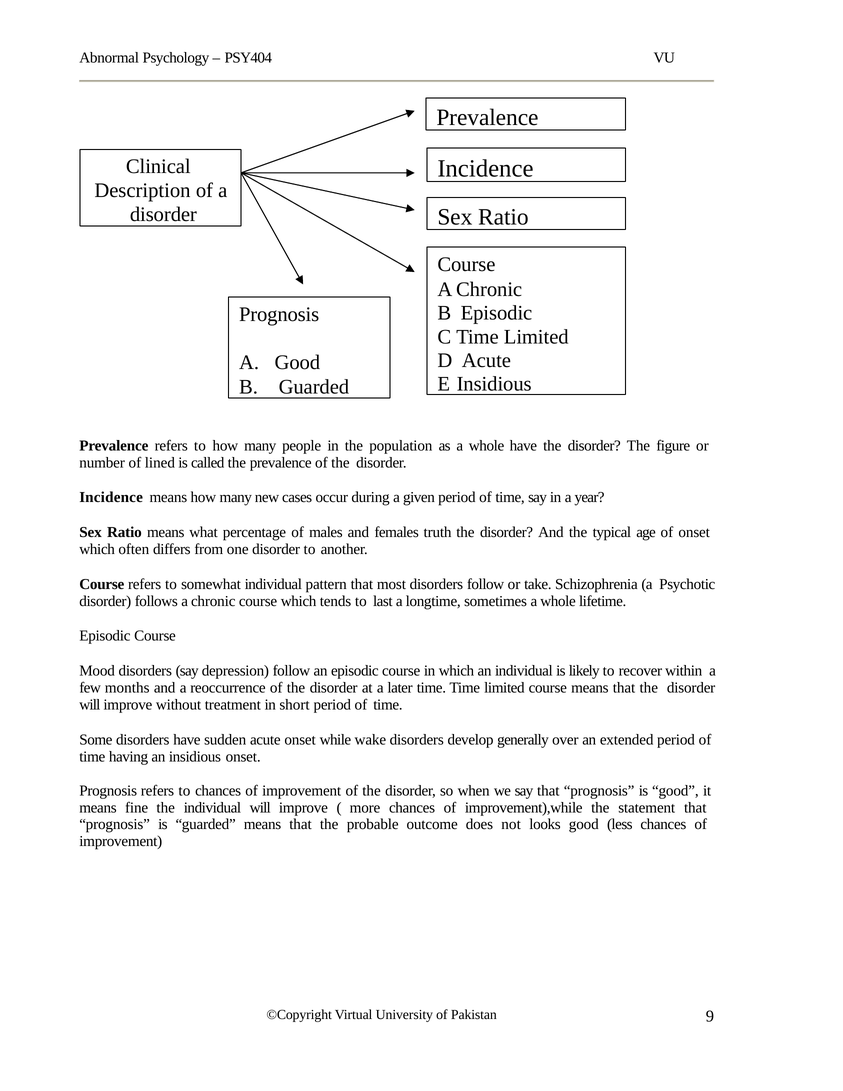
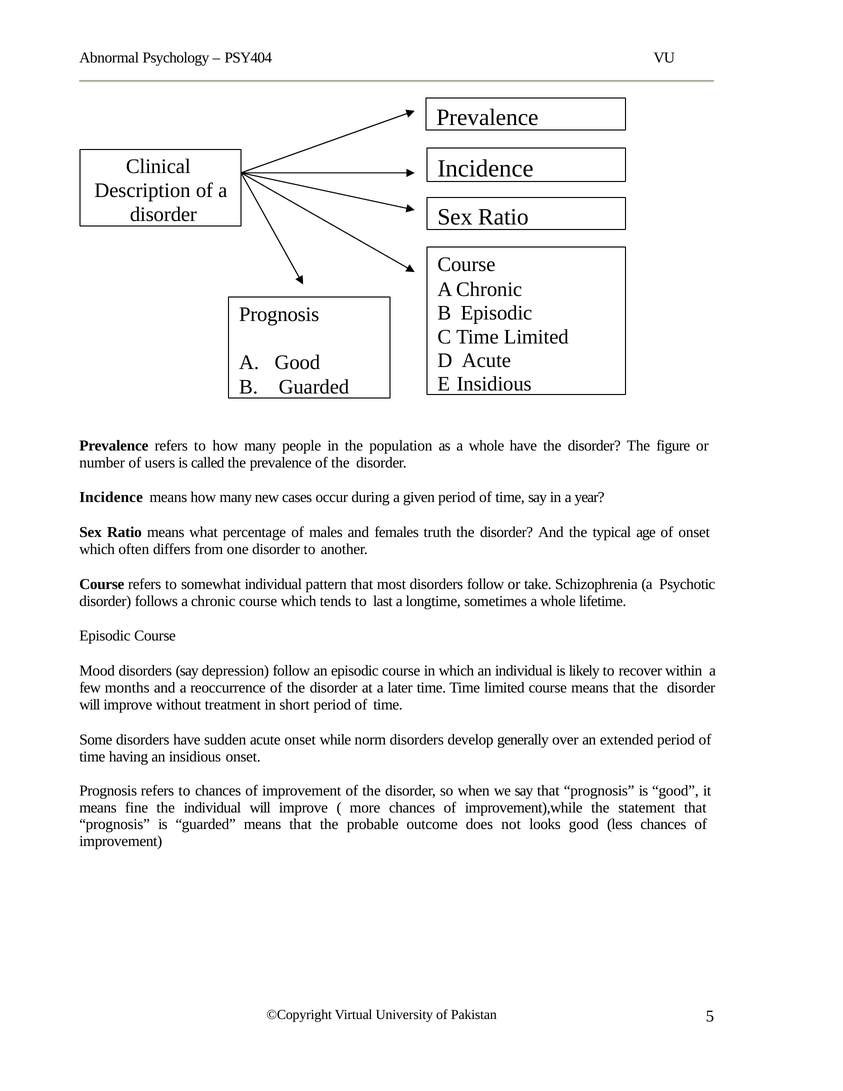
lined: lined -> users (160, 463)
wake: wake -> norm (370, 740)
9: 9 -> 5 (710, 1016)
